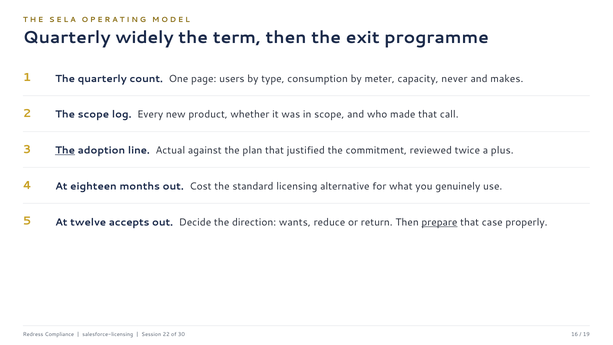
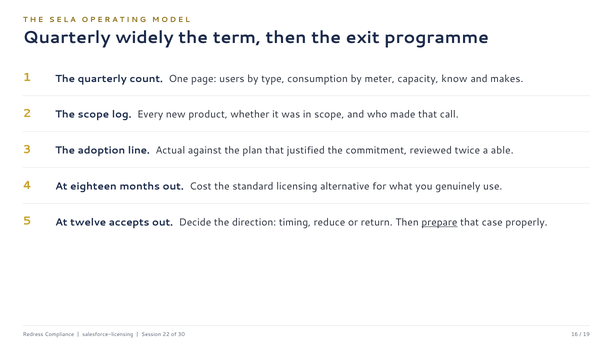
never: never -> know (454, 79)
The underline: present -> none (65, 150)
plus: plus -> able (502, 150)
wants: wants -> timing (295, 222)
